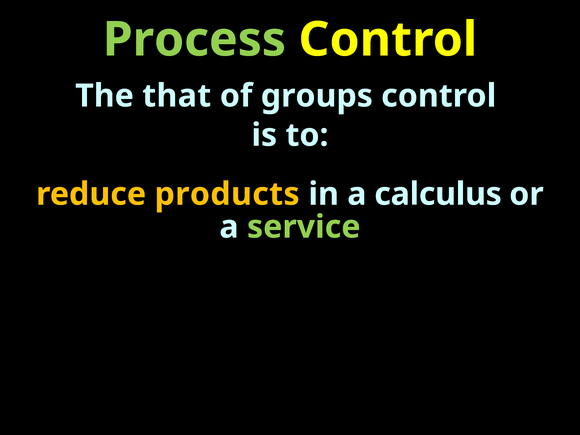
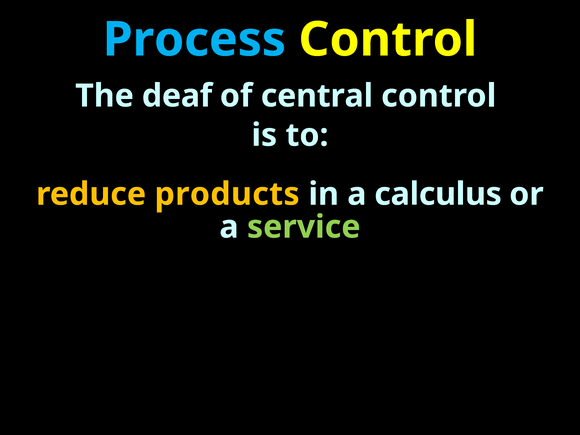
Process colour: light green -> light blue (194, 40)
that: that -> deaf (177, 96)
groups: groups -> central (317, 96)
